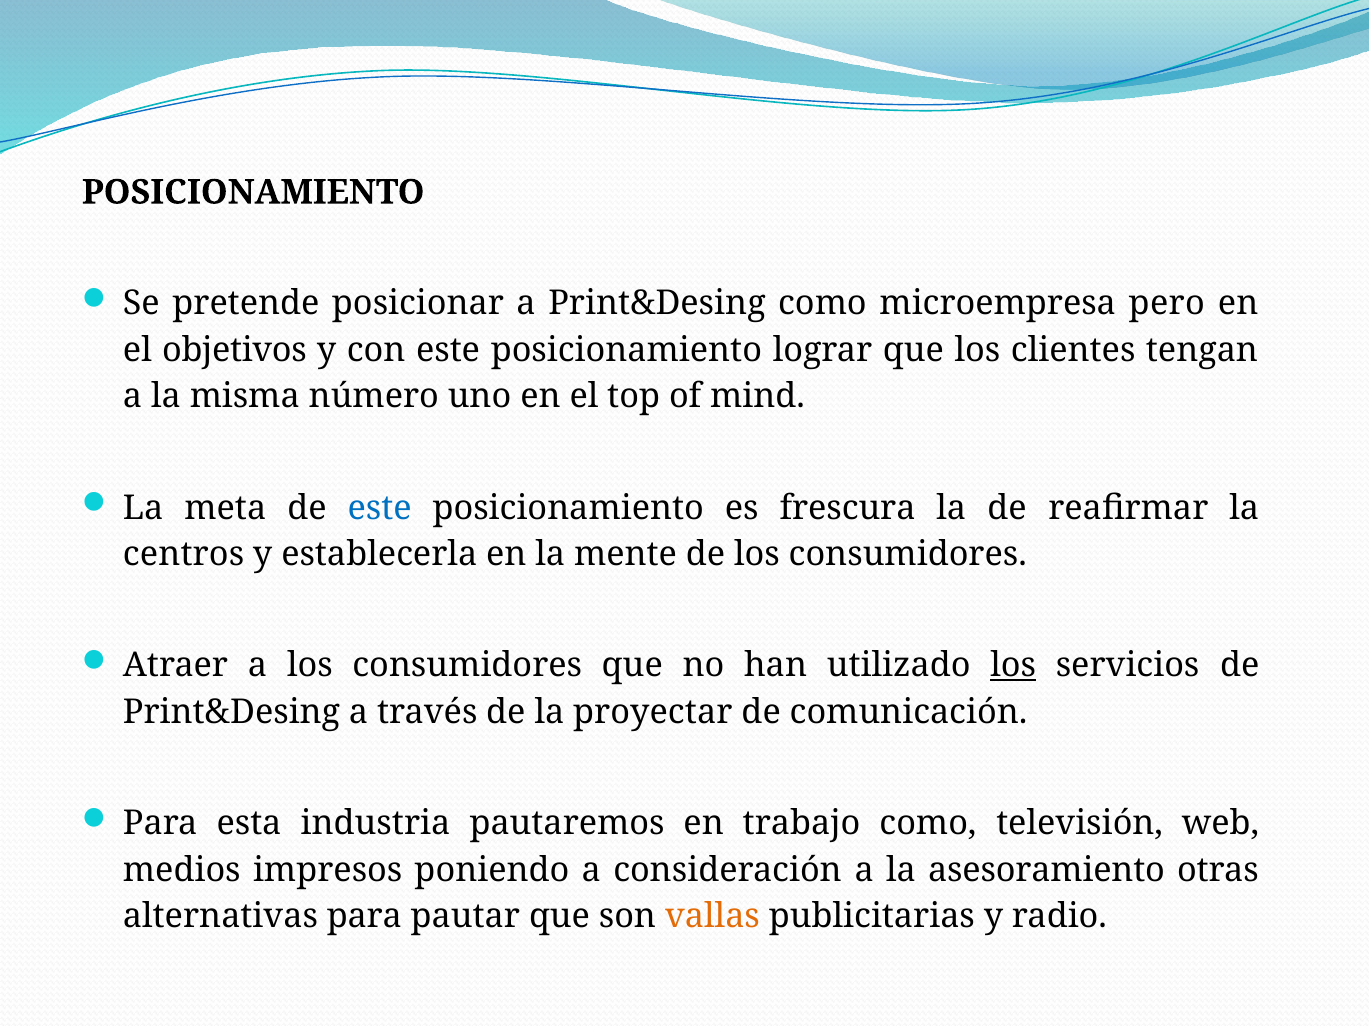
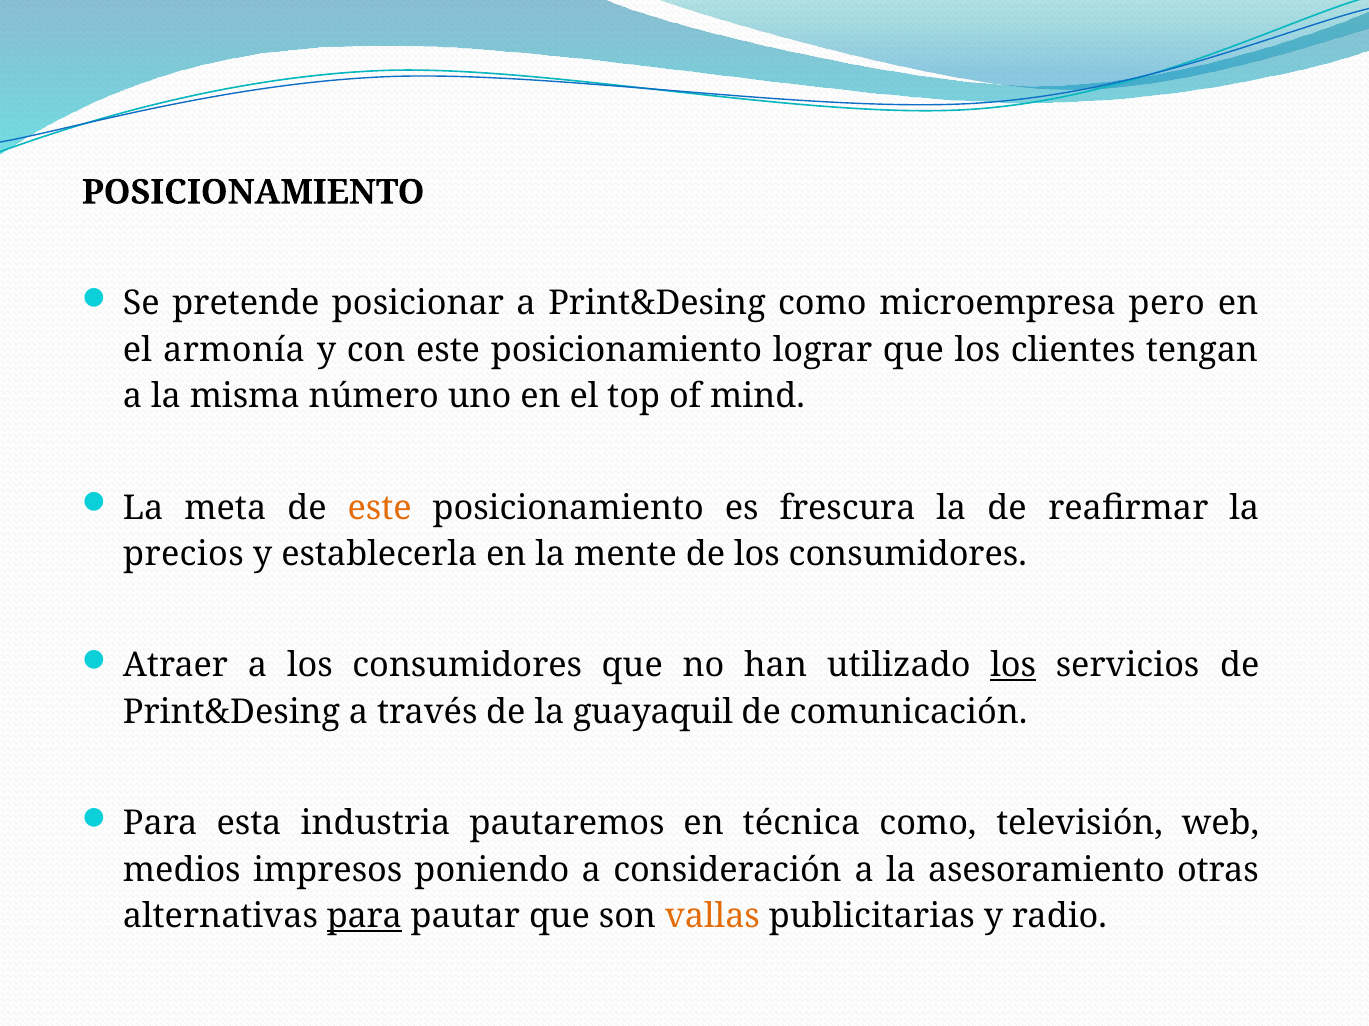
objetivos: objetivos -> armonía (234, 350)
este colour: blue -> orange (380, 508)
centros: centros -> precios (183, 555)
proyectar: proyectar -> guayaquil (653, 713)
trabajo: trabajo -> técnica (802, 824)
para underline: none -> present (364, 917)
